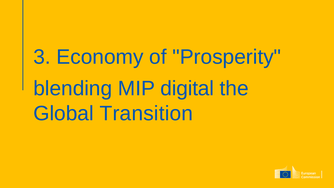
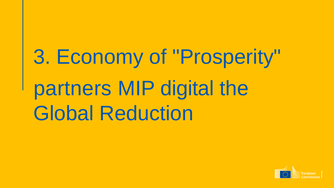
blending: blending -> partners (73, 88)
Transition: Transition -> Reduction (146, 113)
